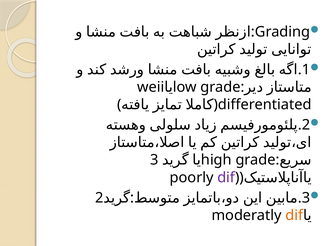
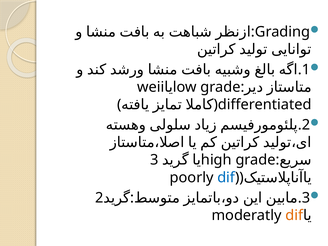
dif colour: purple -> blue (226, 177)
